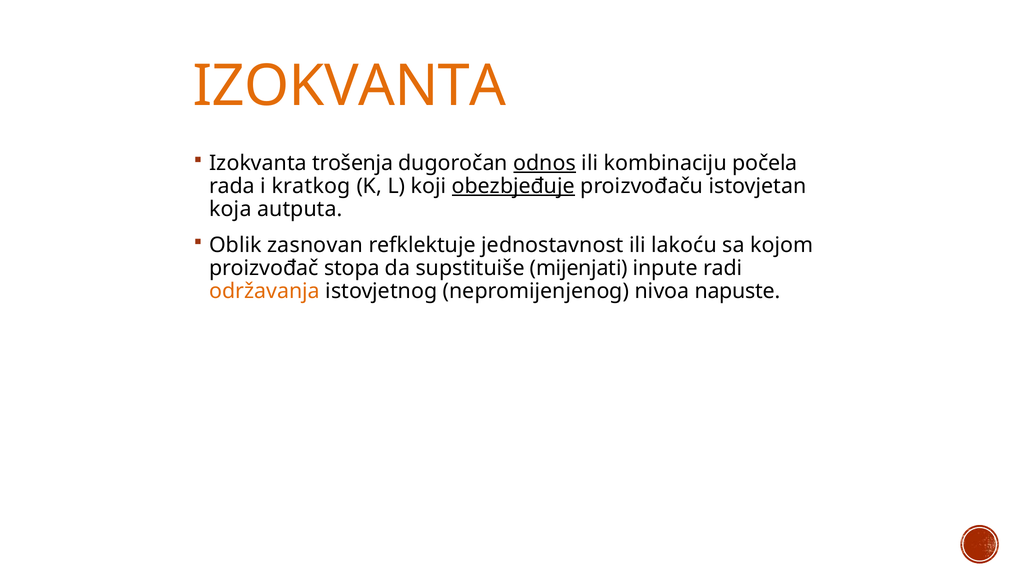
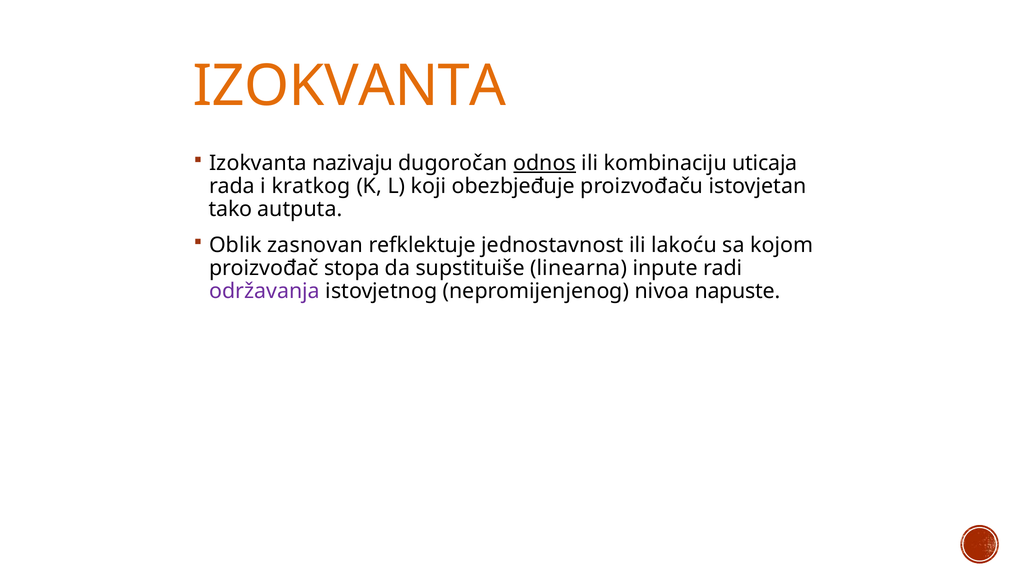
trošenja: trošenja -> nazivaju (353, 163)
počela: počela -> uticaja (765, 163)
obezbjeđuje underline: present -> none (513, 186)
koja: koja -> tako (231, 209)
mijenjati: mijenjati -> linearna (579, 268)
održavanja colour: orange -> purple (265, 291)
